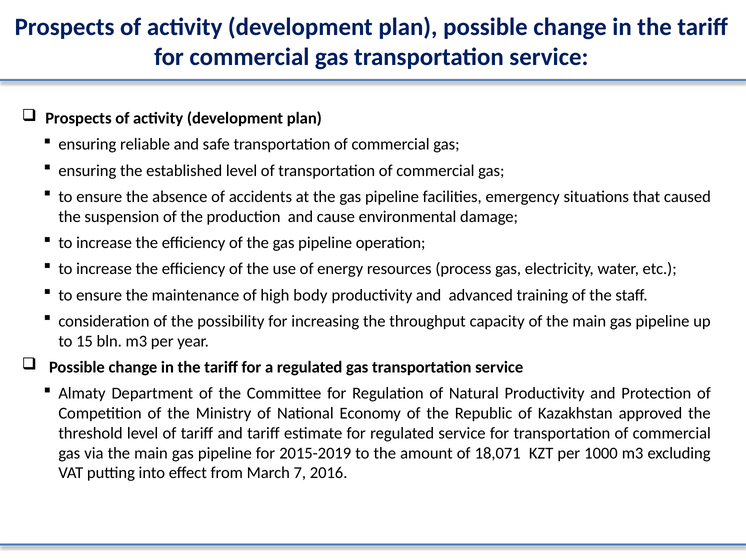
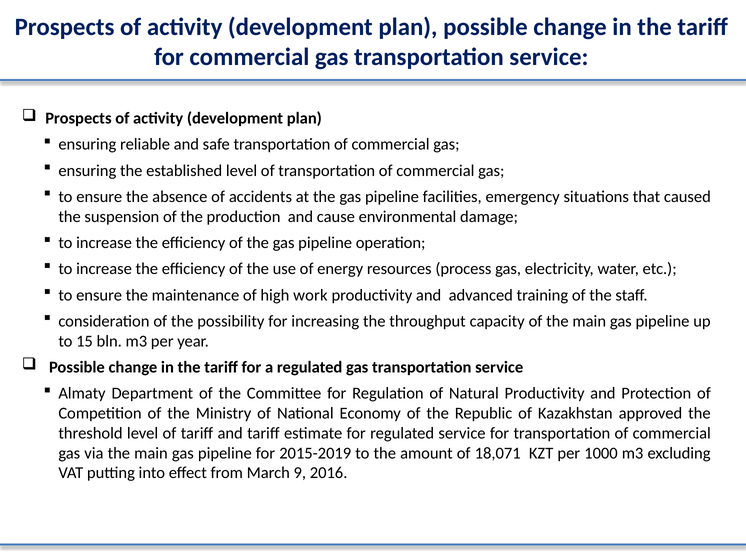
body: body -> work (310, 295)
7: 7 -> 9 (300, 473)
